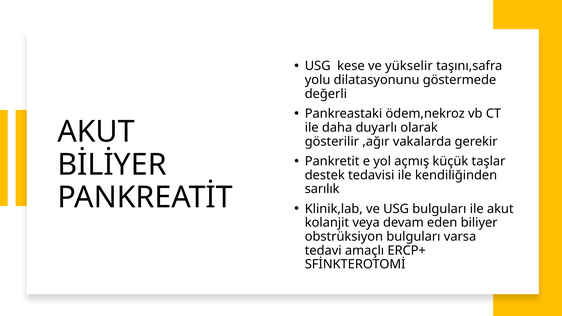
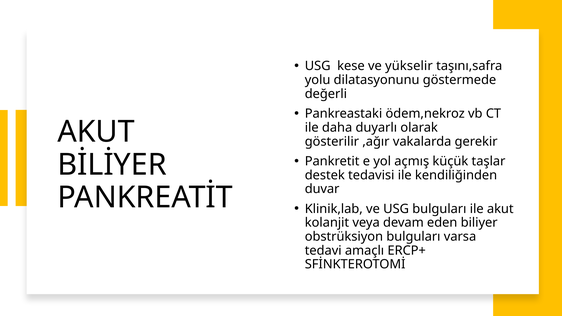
sarılık: sarılık -> duvar (322, 189)
